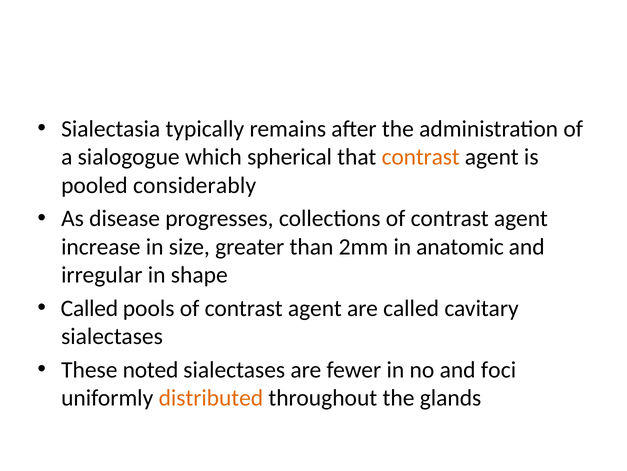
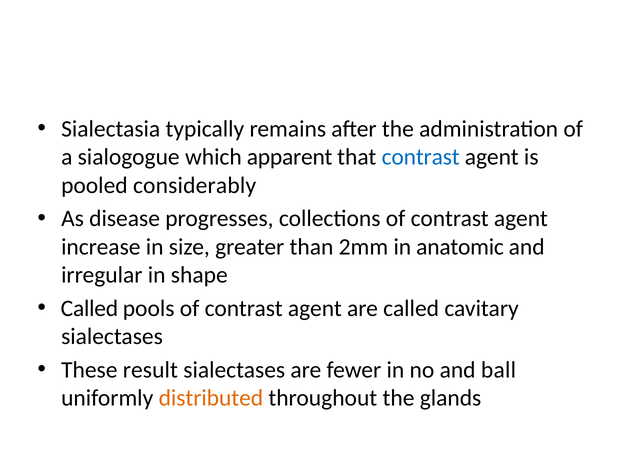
spherical: spherical -> apparent (290, 157)
contrast colour: orange -> blue (421, 157)
noted: noted -> result (150, 369)
foci: foci -> ball (499, 369)
